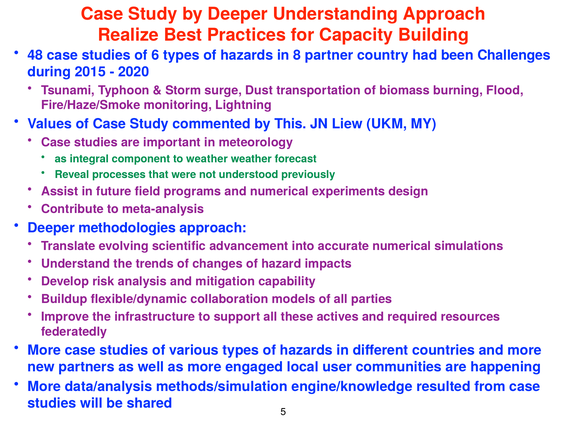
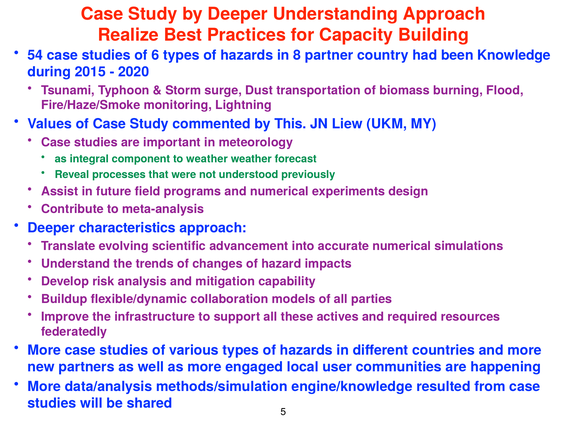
48: 48 -> 54 (35, 55)
Challenges: Challenges -> Knowledge (514, 55)
methodologies: methodologies -> characteristics (127, 228)
